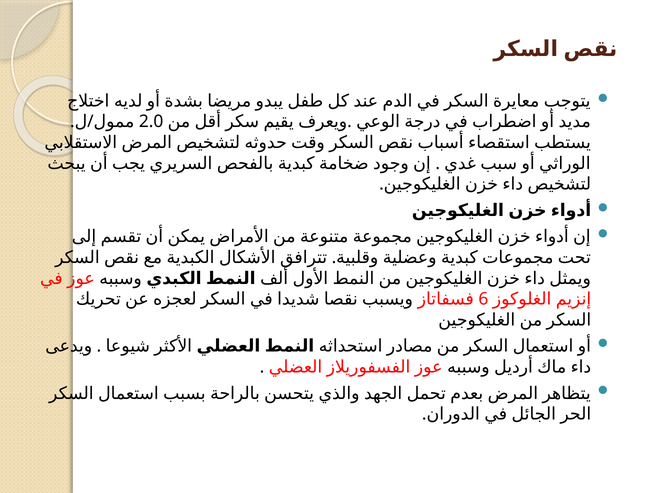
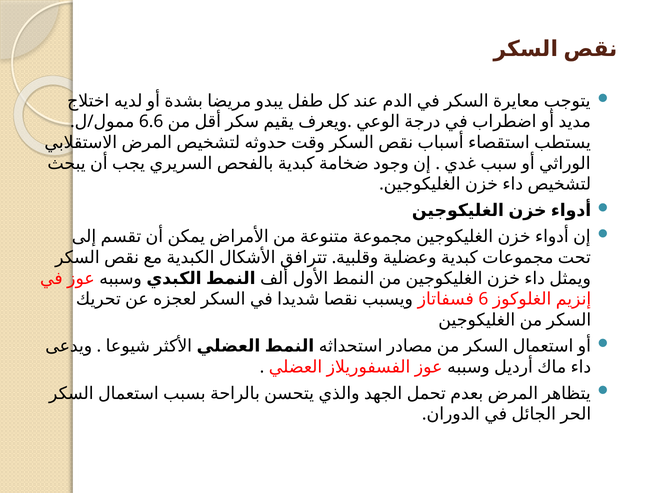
2.0: 2.0 -> 6.6 (151, 122)
